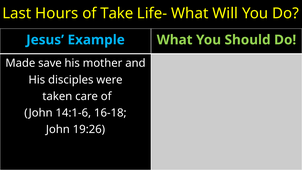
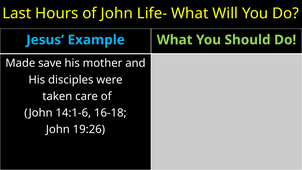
Hours of Take: Take -> John (117, 13)
